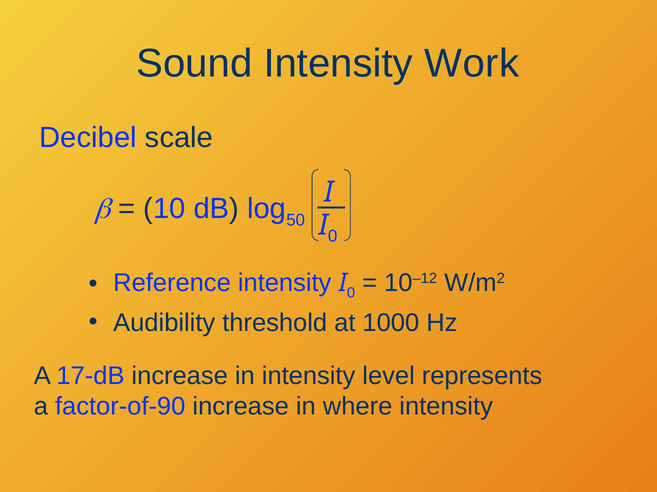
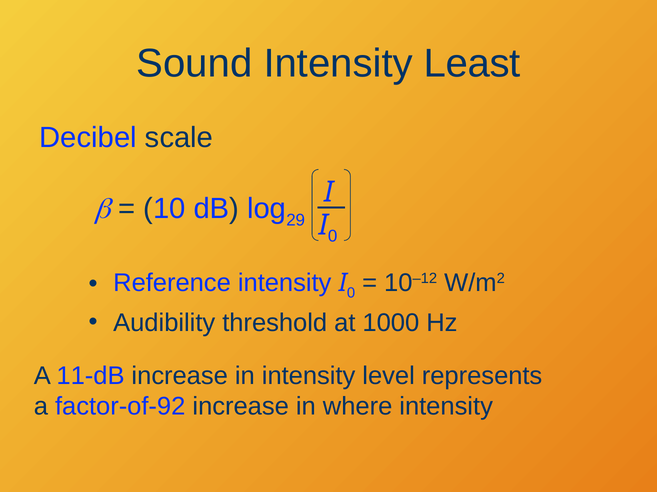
Work: Work -> Least (472, 64)
50: 50 -> 29 (296, 220)
17-dB: 17-dB -> 11-dB (91, 376)
factor-of-90: factor-of-90 -> factor-of-92 (120, 407)
